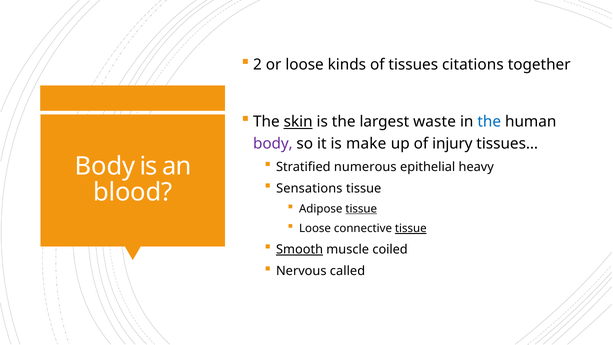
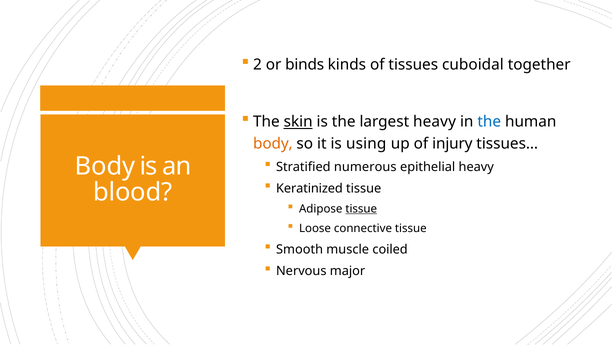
or loose: loose -> binds (305, 65)
citations: citations -> cuboidal (473, 65)
largest waste: waste -> heavy (435, 122)
body colour: purple -> orange (273, 144)
make: make -> using (366, 144)
Sensations: Sensations -> Keratinized (309, 188)
tissue underline: present -> none (411, 228)
Smooth underline: present -> none (300, 249)
called: called -> major (348, 271)
